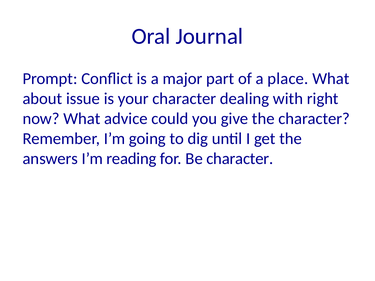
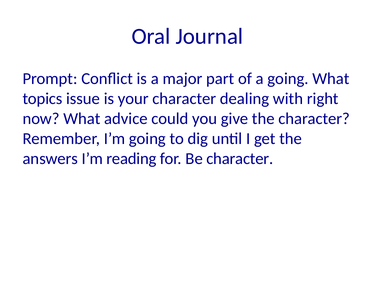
a place: place -> going (288, 79)
about: about -> topics (42, 99)
